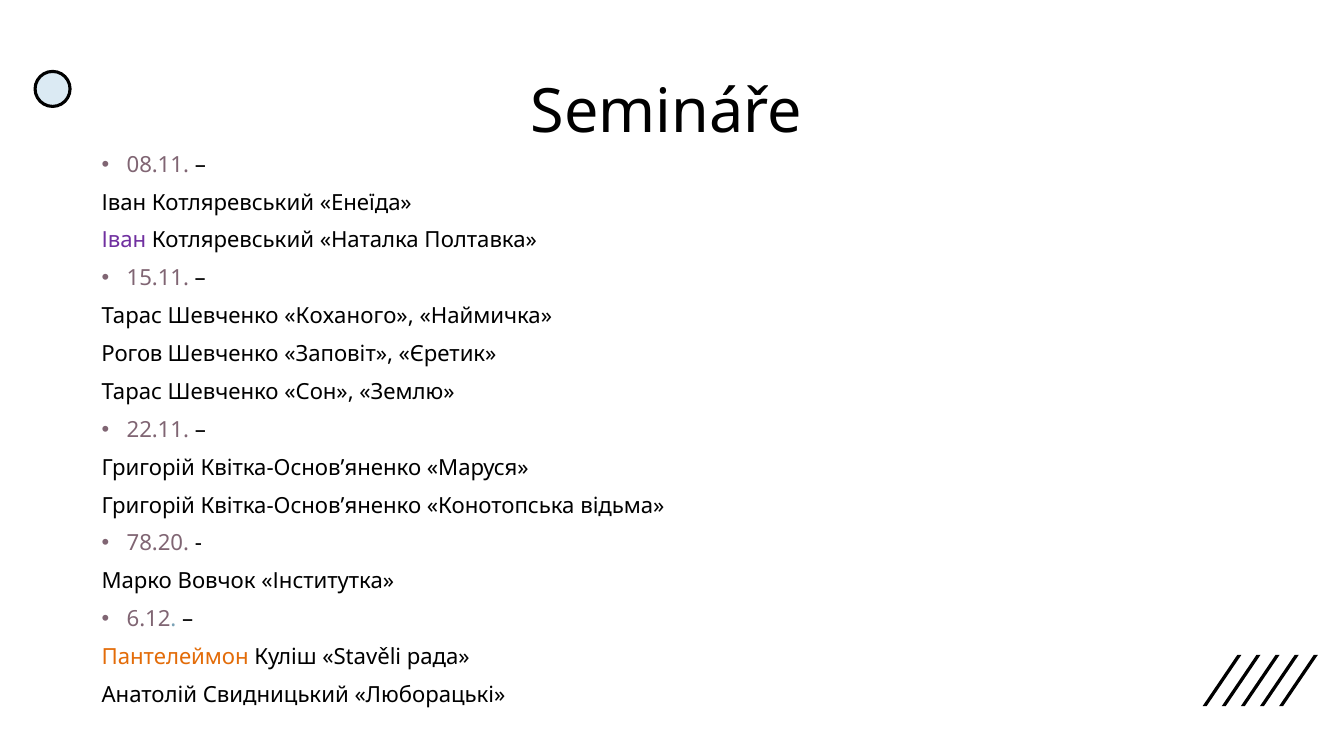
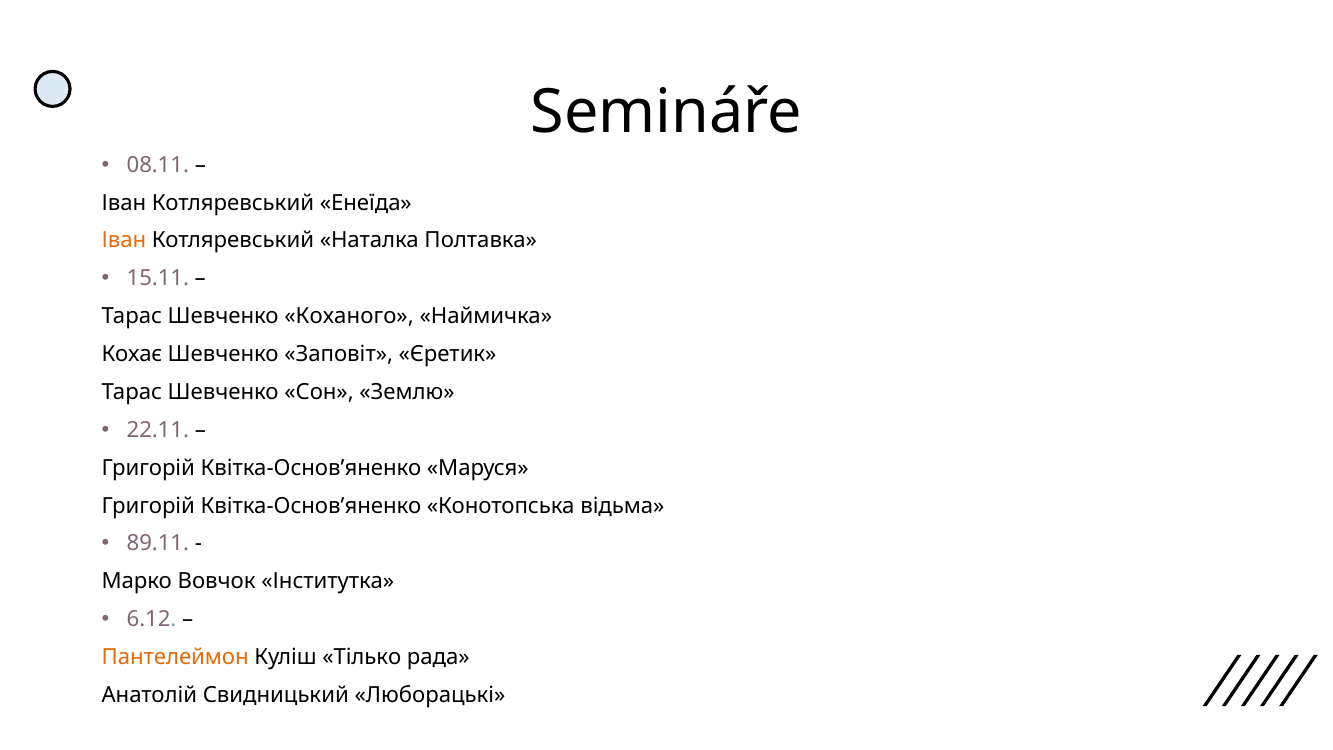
Іван colour: purple -> orange (124, 241)
Рогов: Рогов -> Кохає (132, 354)
78.20: 78.20 -> 89.11 (158, 543)
Stavěli: Stavěli -> Тілько (362, 657)
